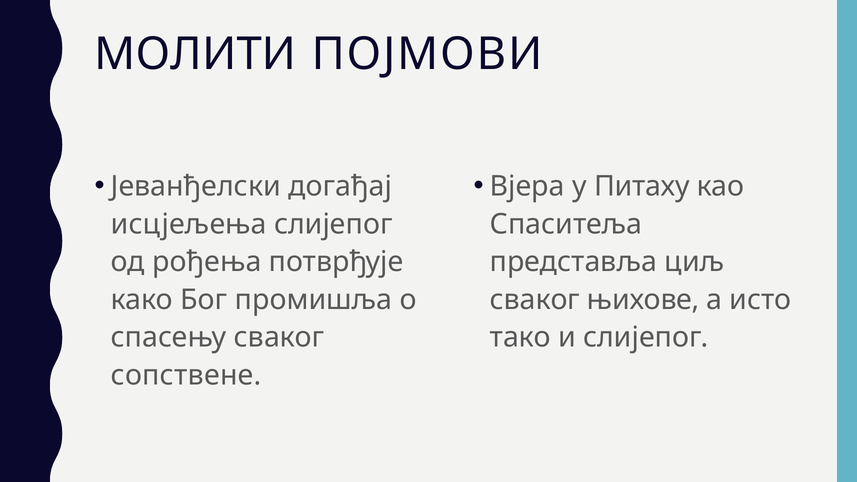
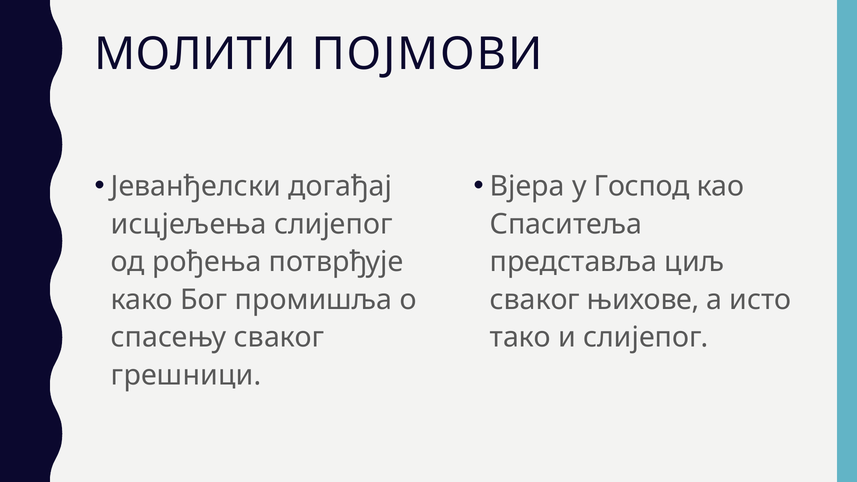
Питаху: Питаху -> Господ (642, 186)
сопствене: сопствене -> грешници (186, 375)
